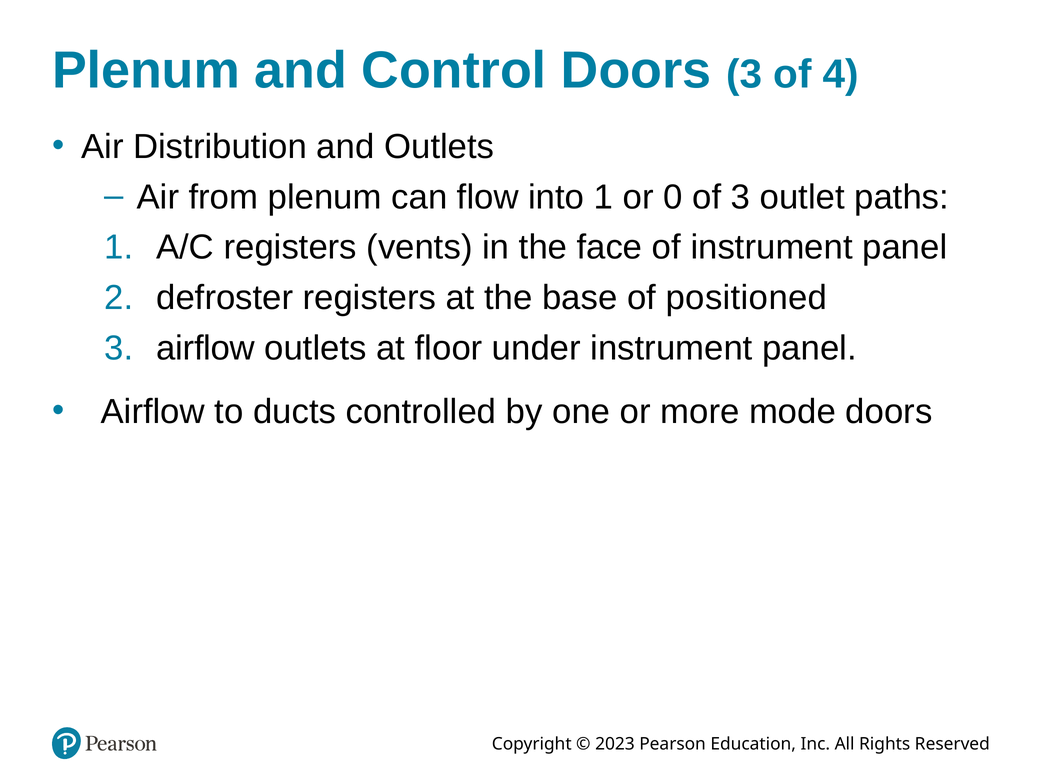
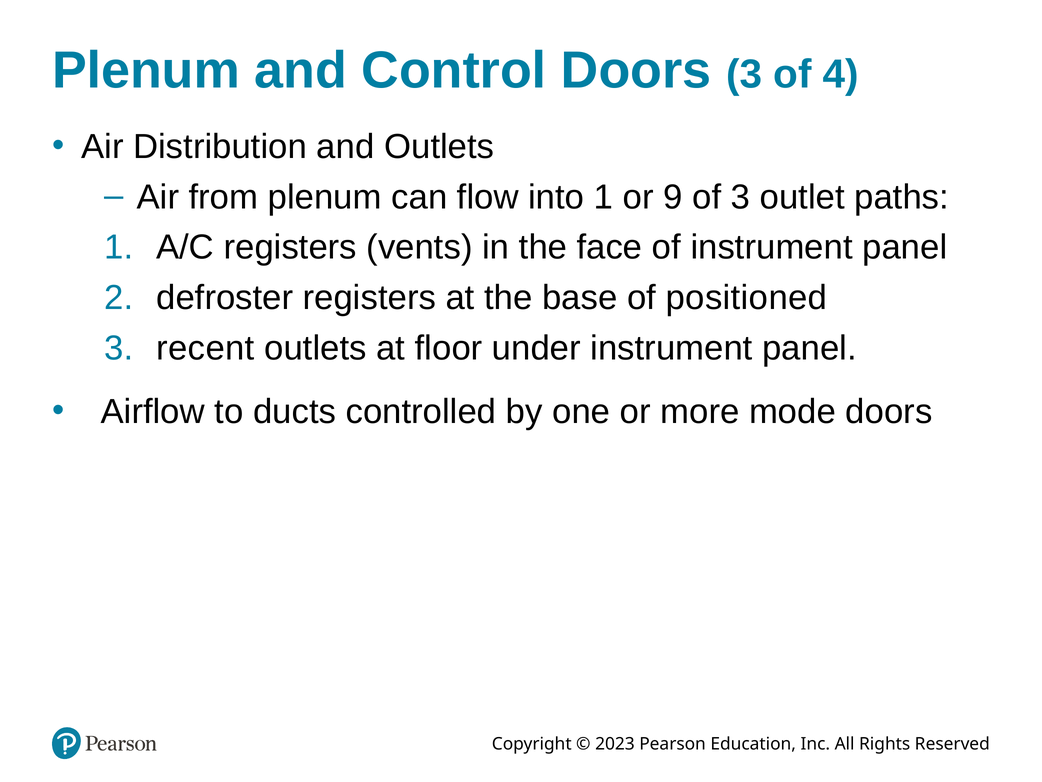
0: 0 -> 9 (673, 197)
3 airflow: airflow -> recent (205, 348)
